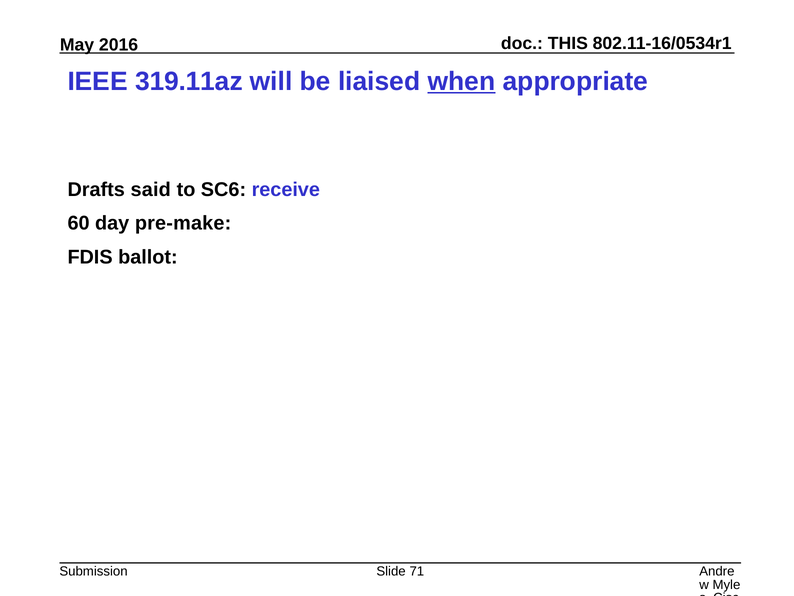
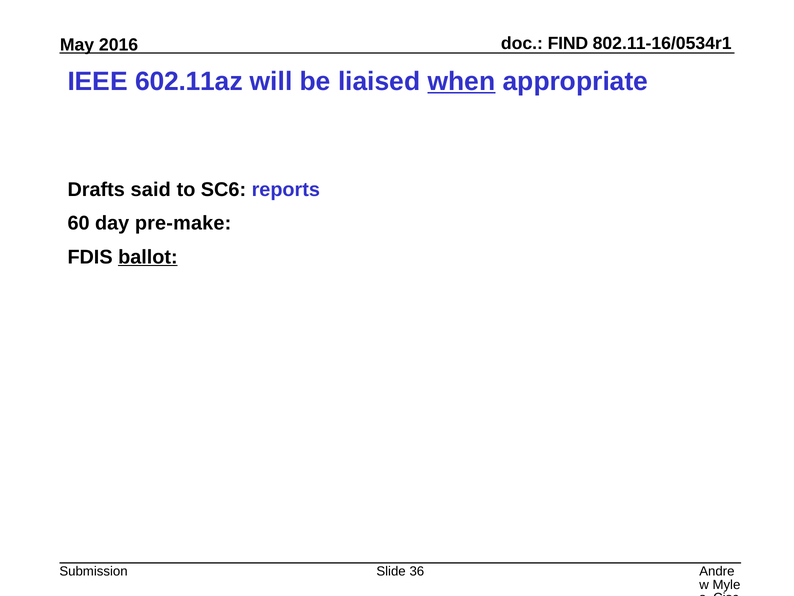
THIS: THIS -> FIND (568, 44)
319.11az: 319.11az -> 602.11az (189, 81)
receive: receive -> reports (286, 189)
ballot underline: none -> present (148, 257)
71: 71 -> 36 (417, 571)
